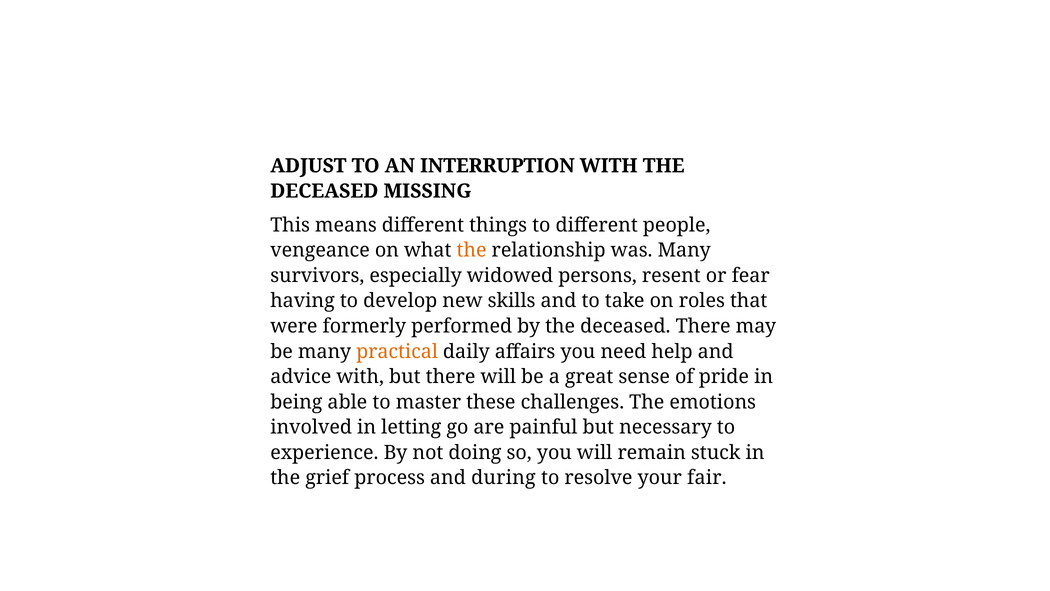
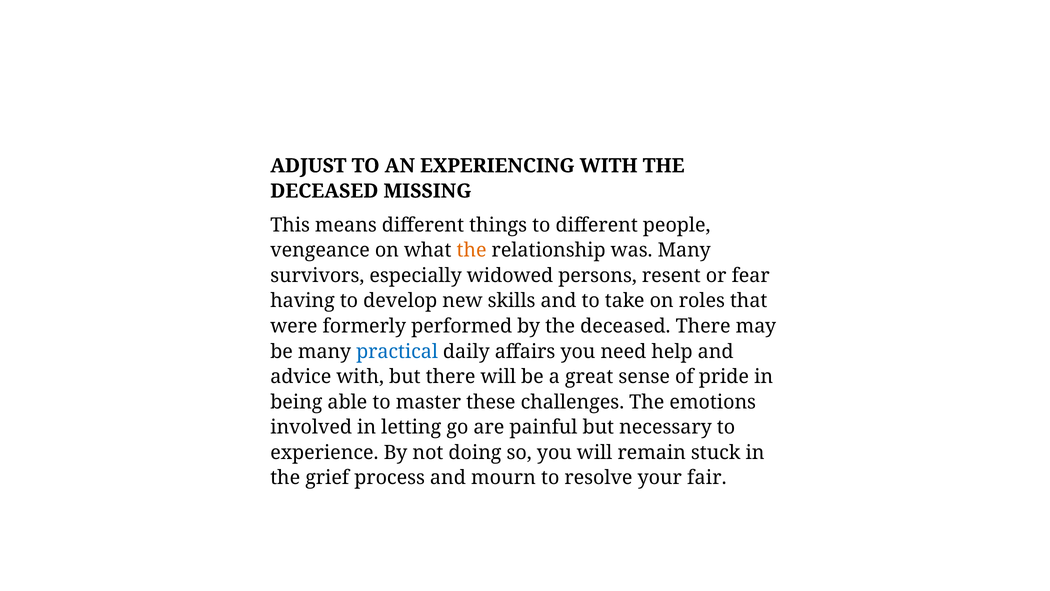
INTERRUPTION: INTERRUPTION -> EXPERIENCING (497, 166)
practical colour: orange -> blue (397, 351)
during: during -> mourn (503, 478)
